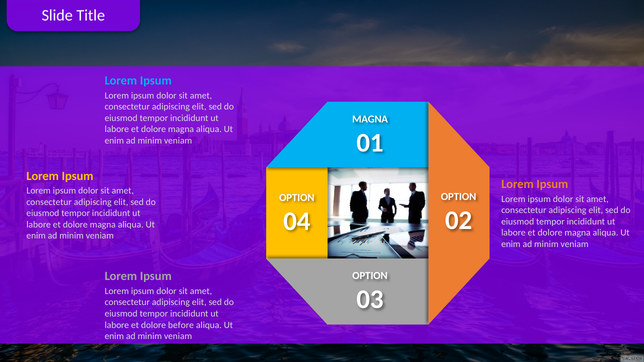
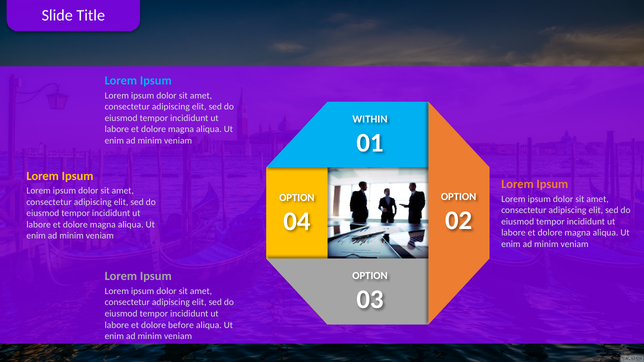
MAGNA: MAGNA -> WITHIN (370, 119)
